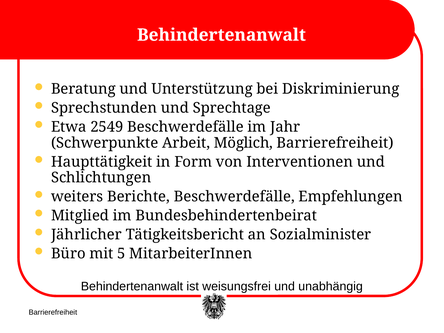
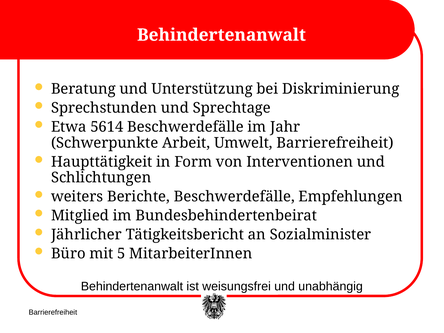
2549: 2549 -> 5614 (107, 127)
Möglich: Möglich -> Umwelt (243, 143)
